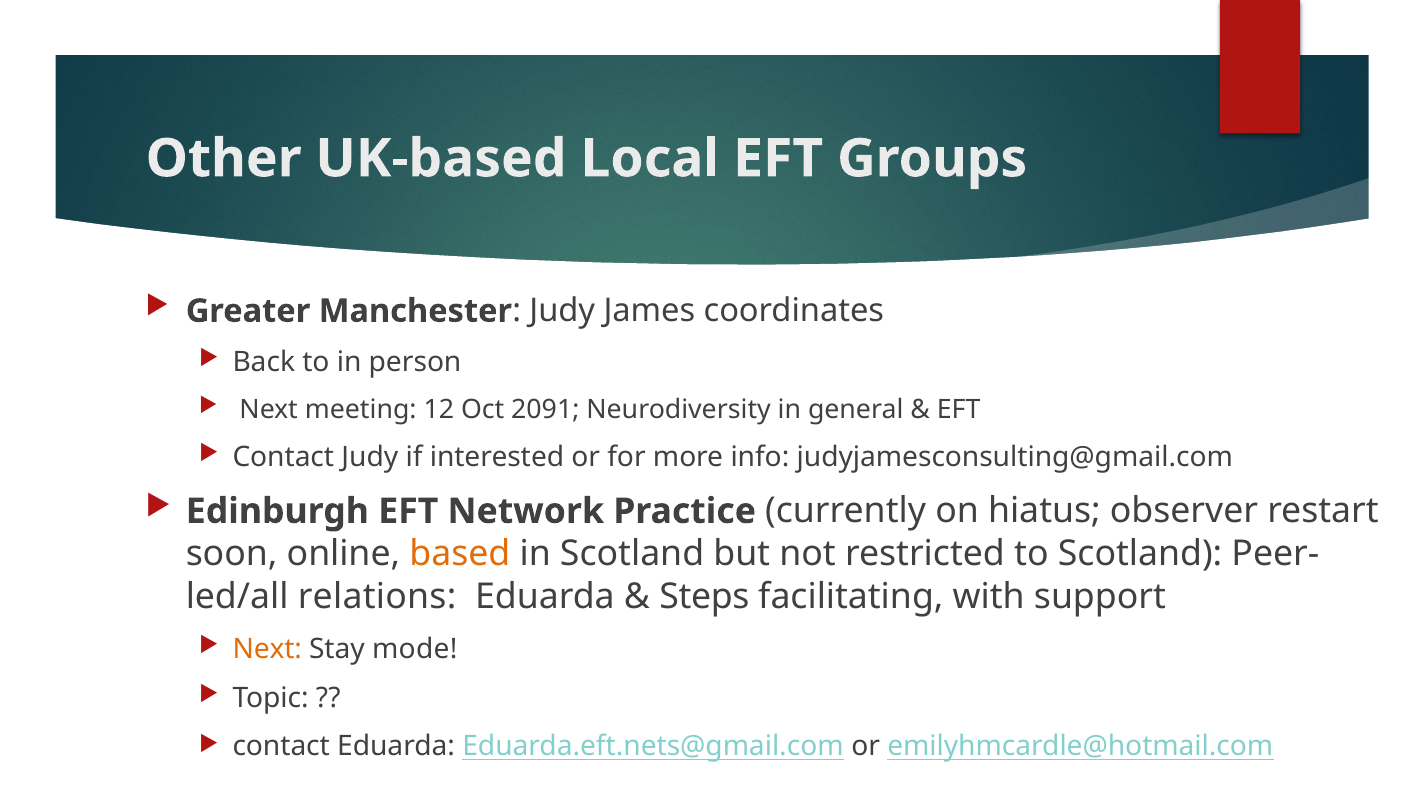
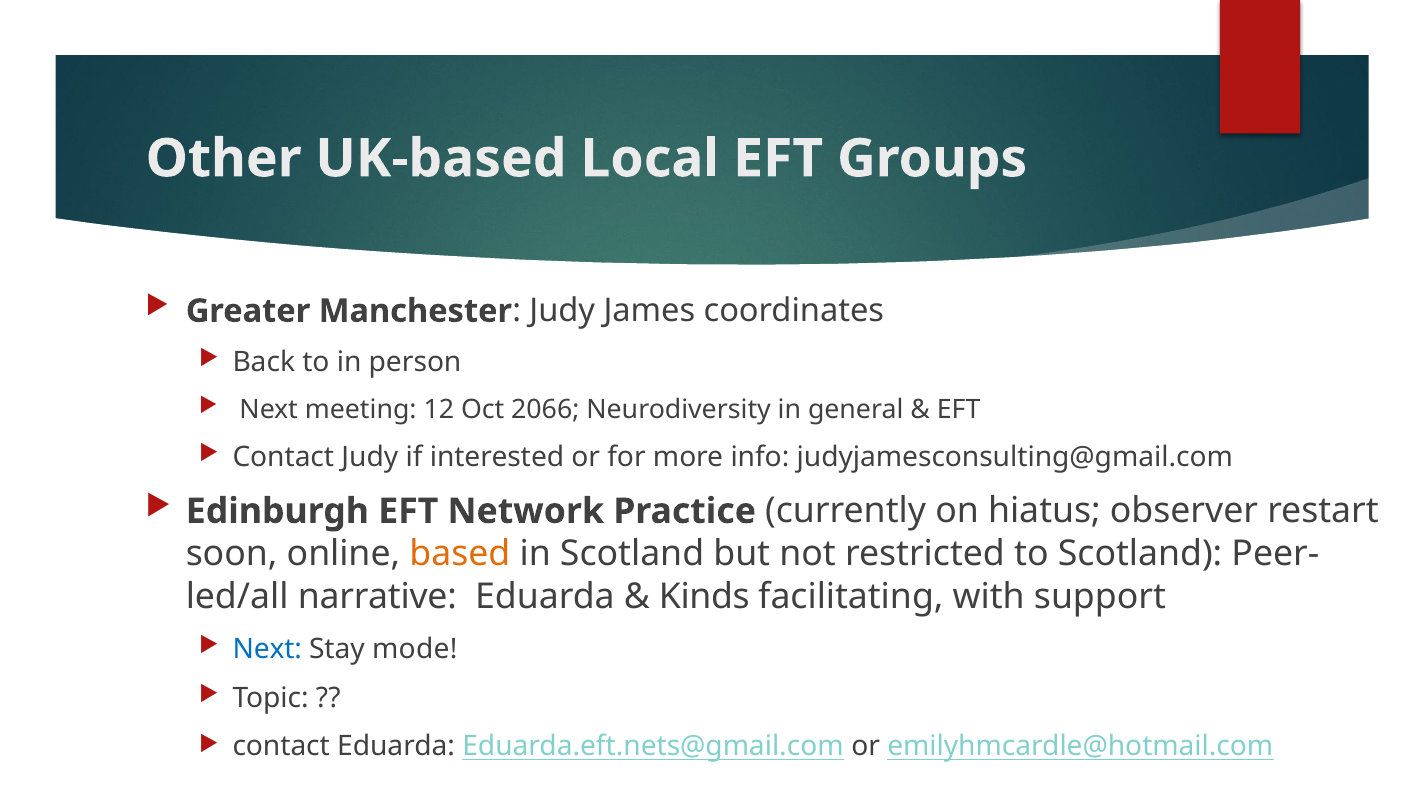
2091: 2091 -> 2066 (545, 410)
relations: relations -> narrative (377, 597)
Steps: Steps -> Kinds (704, 597)
Next colour: orange -> blue (267, 650)
